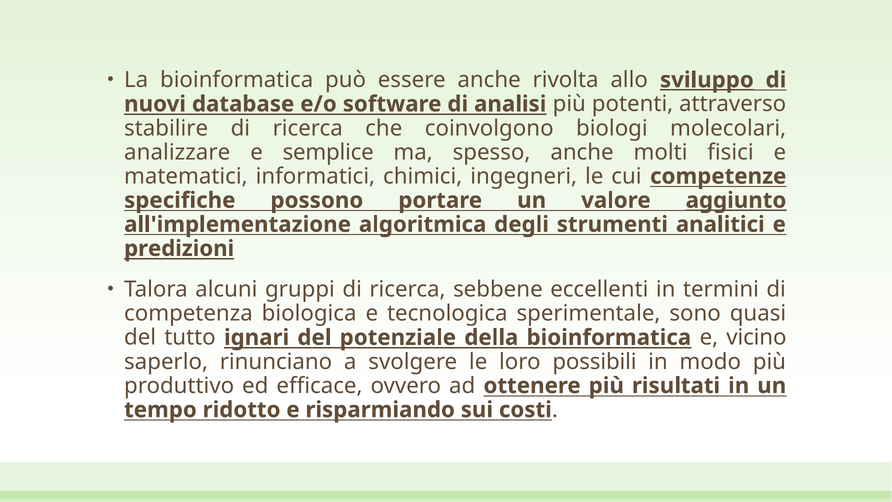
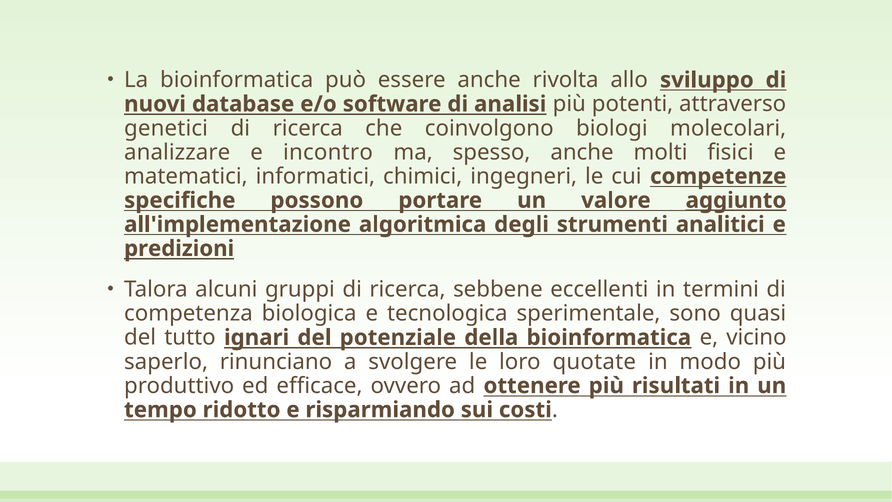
sviluppo underline: present -> none (707, 80)
stabilire: stabilire -> genetici (166, 128)
semplice: semplice -> incontro (328, 152)
possibili: possibili -> quotate (594, 361)
